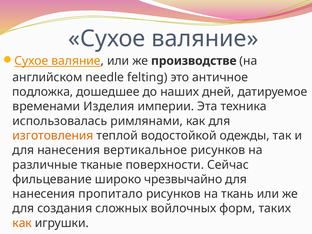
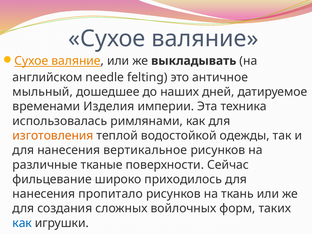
производстве: производстве -> выкладывать (194, 61)
подложка: подложка -> мыльный (43, 92)
чрезвычайно: чрезвычайно -> приходилось (183, 179)
как colour: orange -> blue (22, 223)
